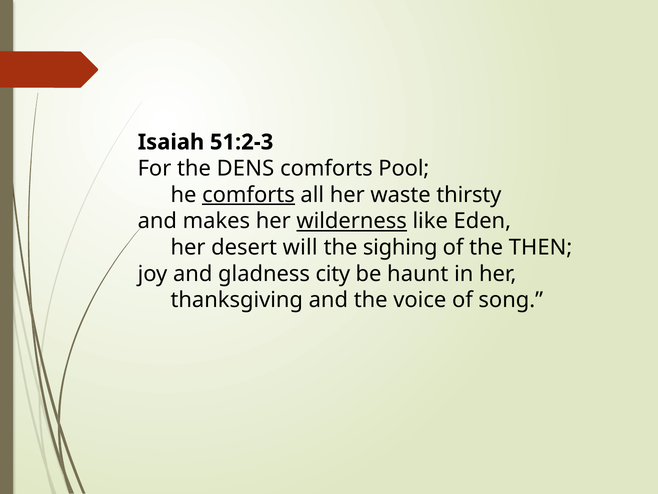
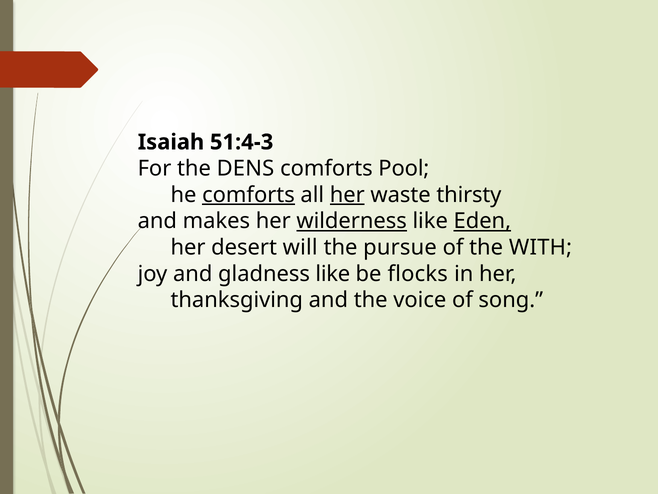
51:2-3: 51:2-3 -> 51:4-3 (242, 142)
her underline: none -> present (347, 195)
Eden underline: none -> present (482, 221)
sighing: sighing -> pursue (400, 247)
THEN: THEN -> WITH (541, 247)
gladness city: city -> like (333, 274)
haunt: haunt -> flocks (418, 274)
